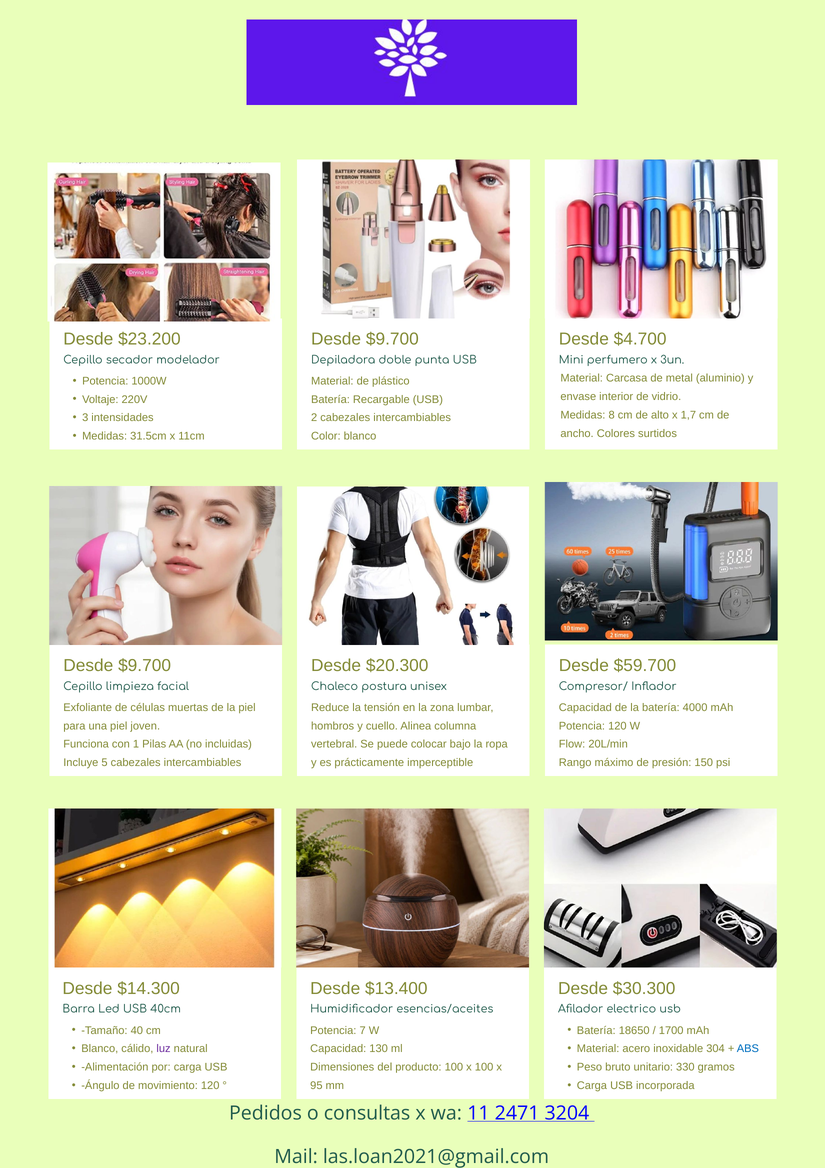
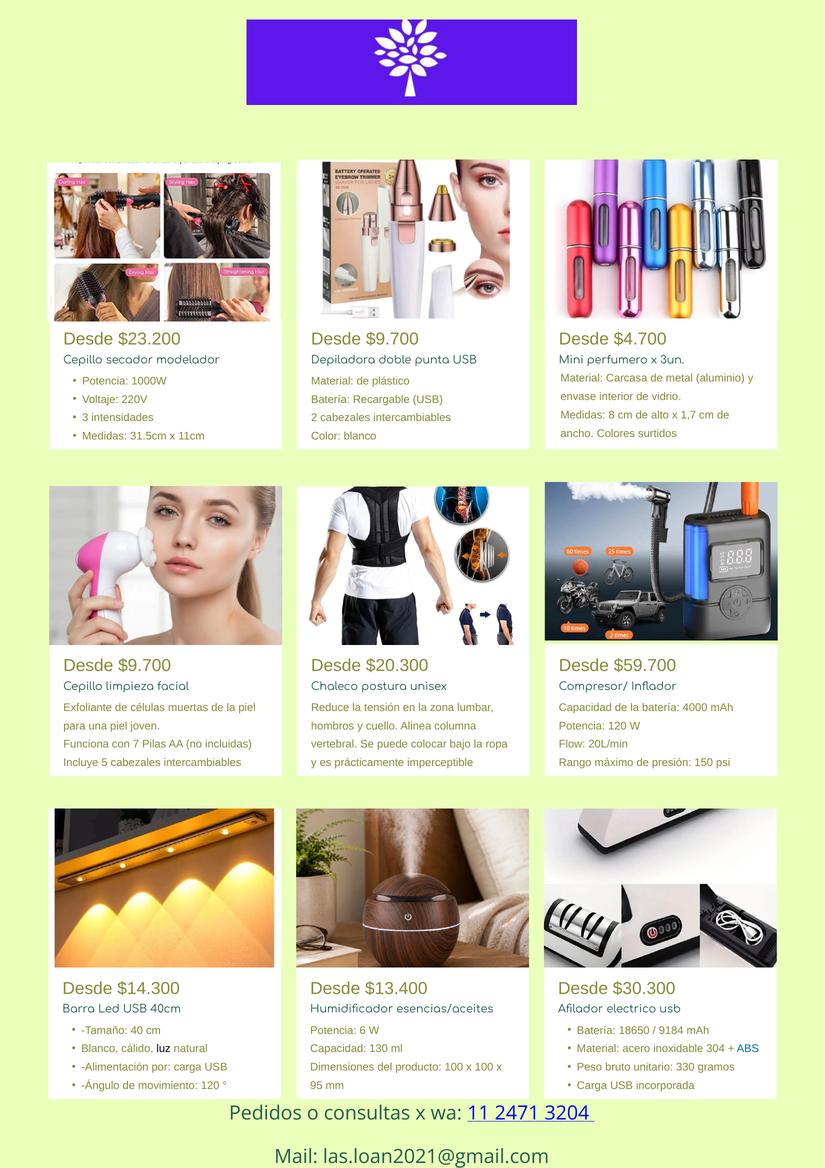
1: 1 -> 7 (136, 745)
1700: 1700 -> 9184 (671, 1031)
7: 7 -> 6 (363, 1031)
luz colour: purple -> black (164, 1049)
